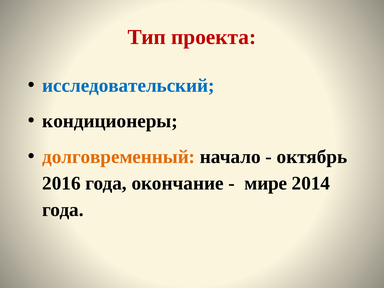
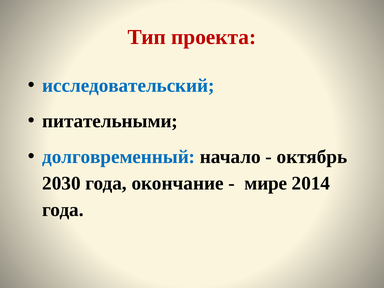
кондиционеры: кондиционеры -> питательными (110, 121)
долговременный colour: orange -> blue (119, 157)
2016: 2016 -> 2030 (61, 183)
